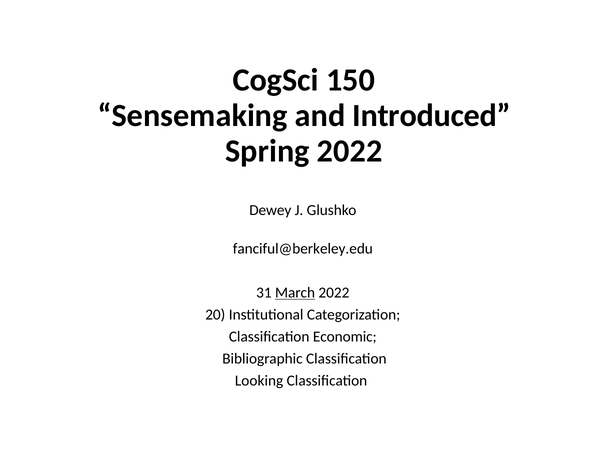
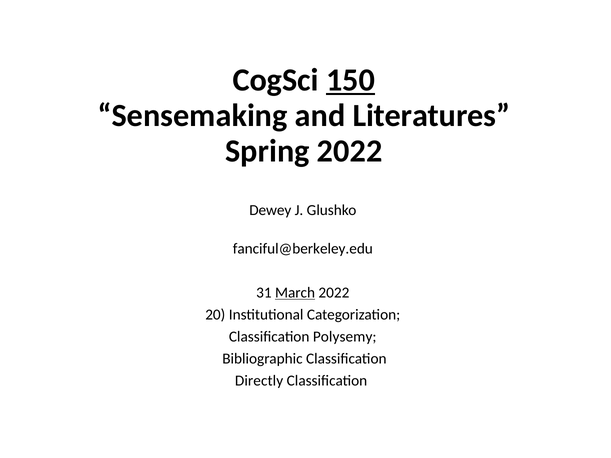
150 underline: none -> present (351, 80)
Introduced: Introduced -> Literatures (431, 116)
Economic: Economic -> Polysemy (345, 337)
Looking: Looking -> Directly (259, 381)
